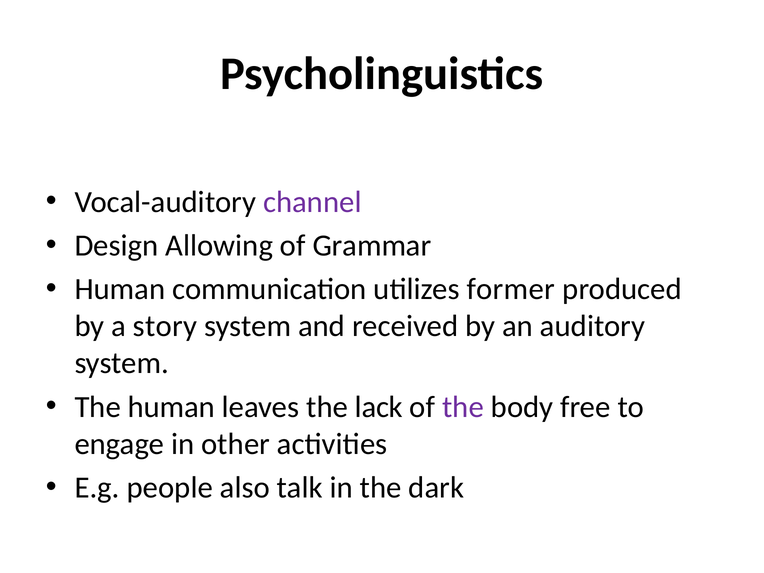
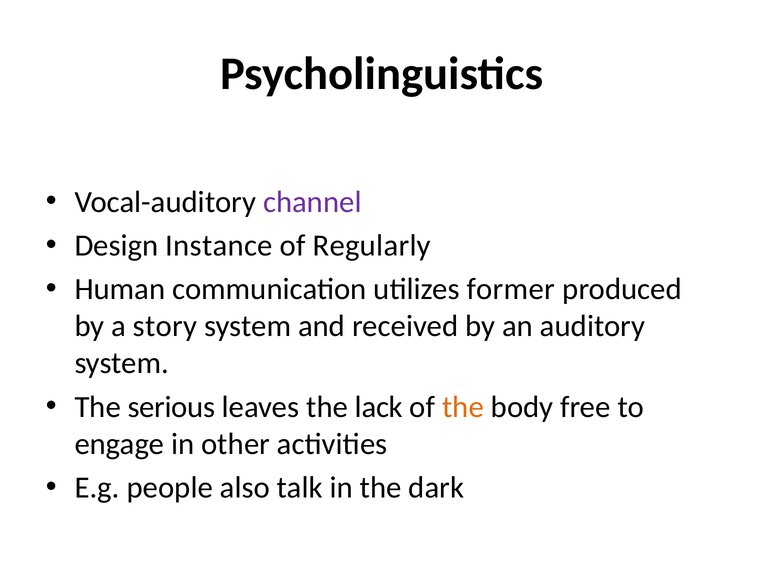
Allowing: Allowing -> Instance (219, 246)
Grammar: Grammar -> Regularly (372, 246)
The human: human -> serious (171, 407)
the colour: purple -> orange (463, 407)
